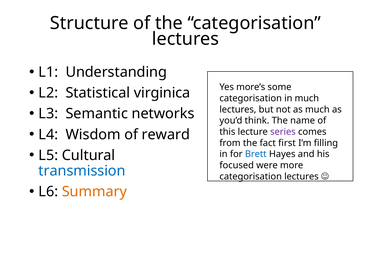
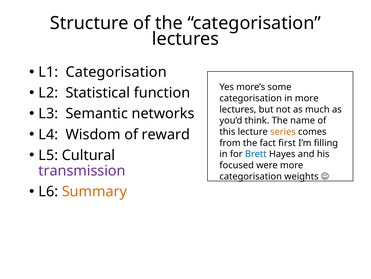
L1 Understanding: Understanding -> Categorisation (116, 72)
virginica: virginica -> function (162, 93)
in much: much -> more (307, 98)
series colour: purple -> orange (283, 131)
transmission colour: blue -> purple (82, 170)
lectures: lectures -> weights (301, 176)
